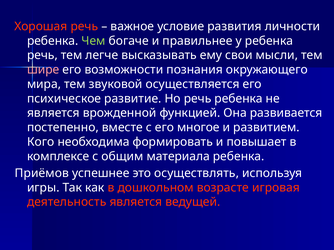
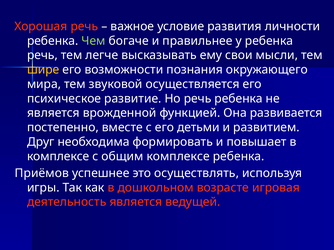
шире colour: pink -> yellow (43, 70)
многое: многое -> детьми (198, 128)
Кого: Кого -> Друг (41, 142)
общим материала: материала -> комплексе (178, 157)
